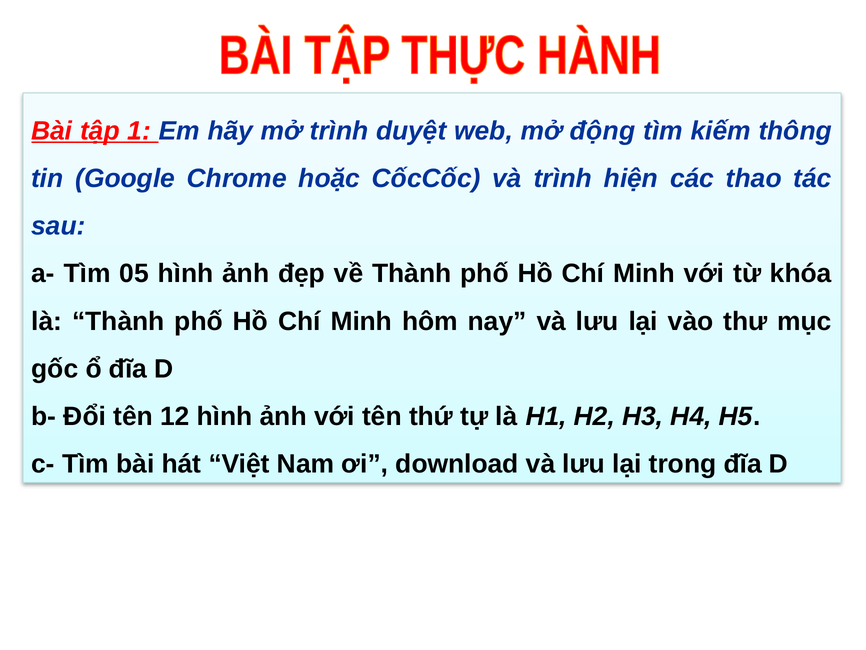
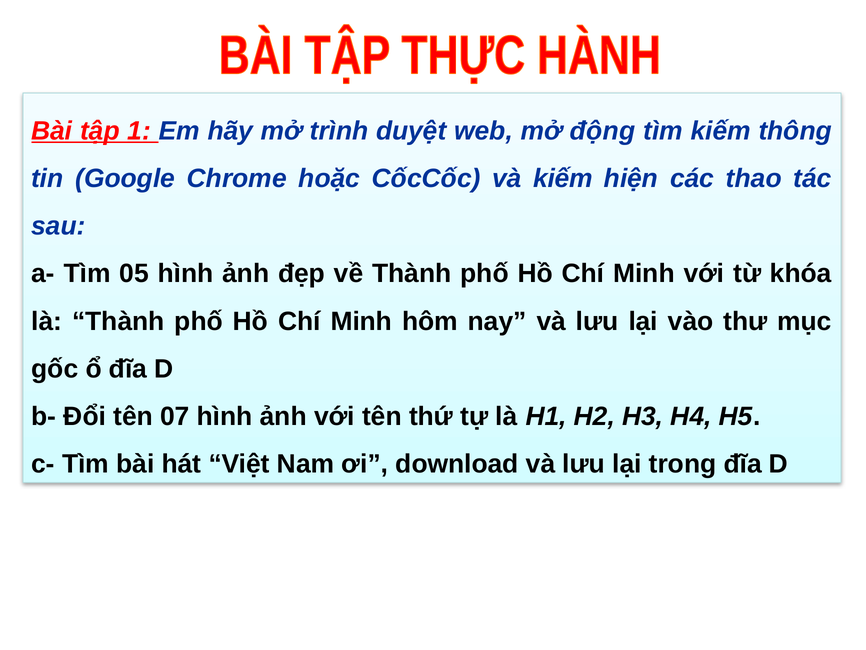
và trình: trình -> kiếm (563, 178)
12: 12 -> 07 (175, 416)
